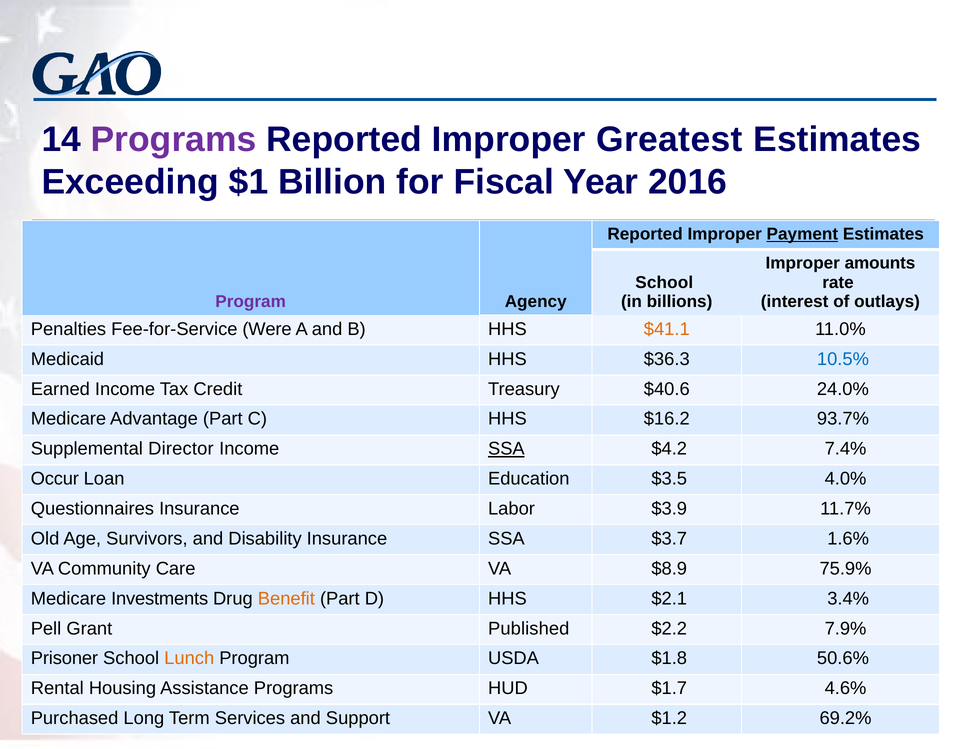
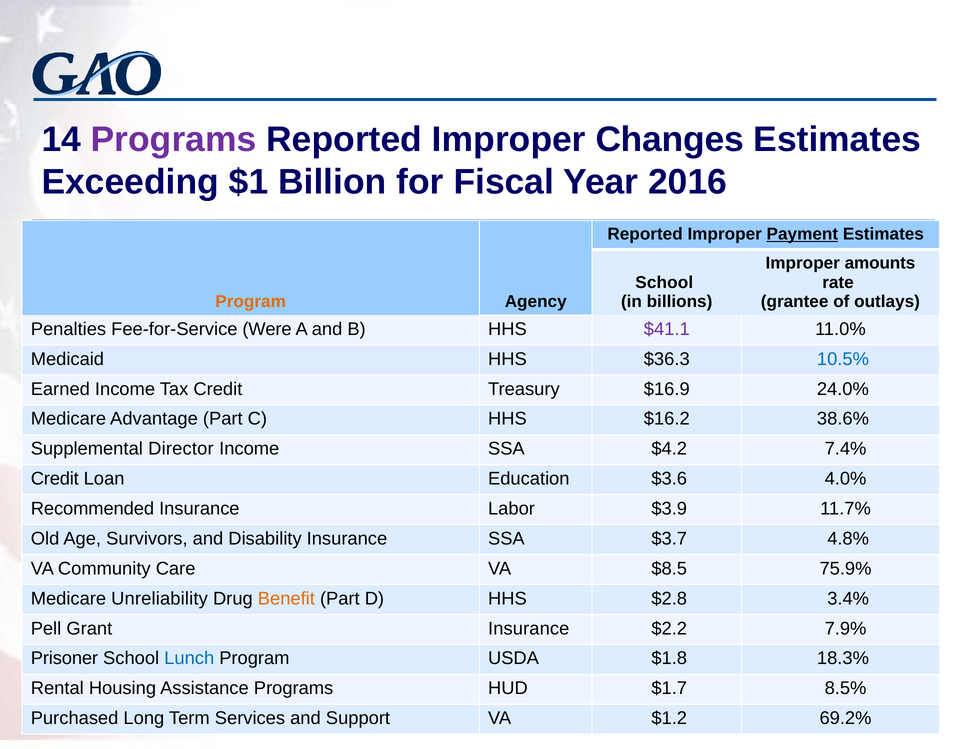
Greatest: Greatest -> Changes (670, 139)
Program colour: purple -> orange (251, 302)
interest: interest -> grantee (795, 302)
$41.1 colour: orange -> purple (667, 329)
$40.6: $40.6 -> $16.9 (667, 389)
93.7%: 93.7% -> 38.6% (843, 419)
SSA underline: present -> none (506, 449)
Occur: Occur -> Credit (55, 479)
$3.5: $3.5 -> $3.6 (669, 479)
Questionnaires: Questionnaires -> Recommended (92, 509)
1.6%: 1.6% -> 4.8% (848, 538)
$8.9: $8.9 -> $8.5 (669, 568)
Investments: Investments -> Unreliability (159, 598)
$2.1: $2.1 -> $2.8 (669, 598)
Grant Published: Published -> Insurance (529, 628)
Lunch colour: orange -> blue (189, 658)
50.6%: 50.6% -> 18.3% (843, 658)
4.6%: 4.6% -> 8.5% (846, 688)
